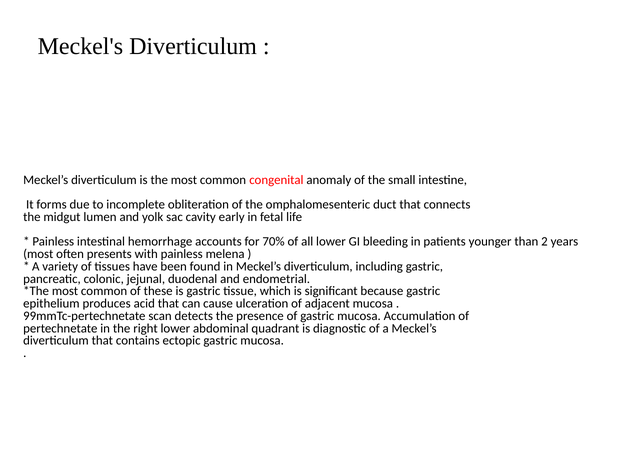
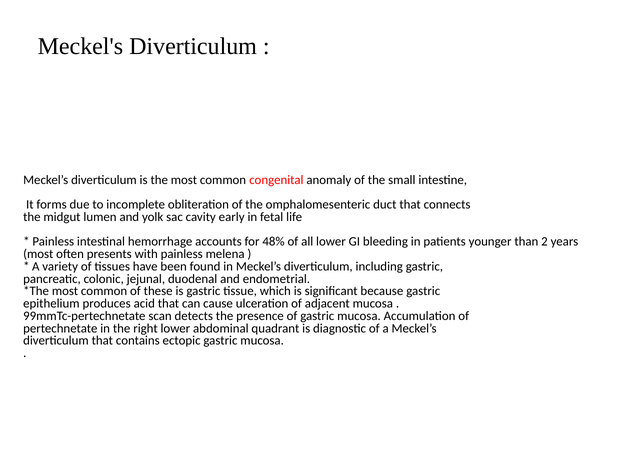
70%: 70% -> 48% (274, 241)
